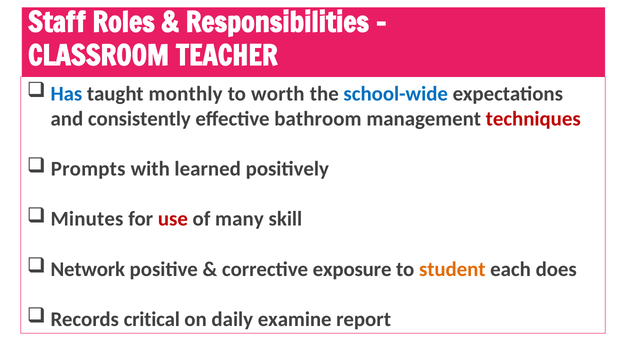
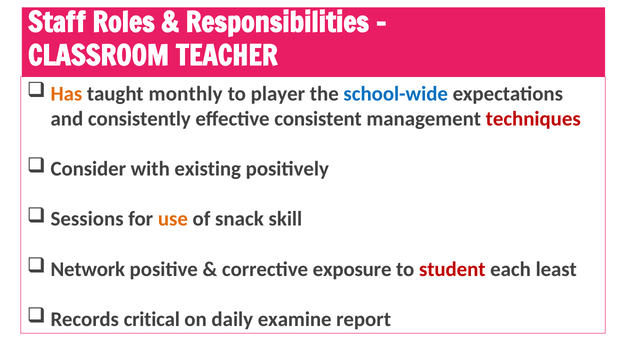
Has colour: blue -> orange (66, 94)
worth: worth -> player (278, 94)
bathroom: bathroom -> consistent (318, 119)
Prompts: Prompts -> Consider (88, 169)
learned: learned -> existing (208, 169)
Minutes: Minutes -> Sessions (87, 219)
use colour: red -> orange (173, 219)
many: many -> snack (239, 219)
student colour: orange -> red (452, 269)
does: does -> least (556, 269)
